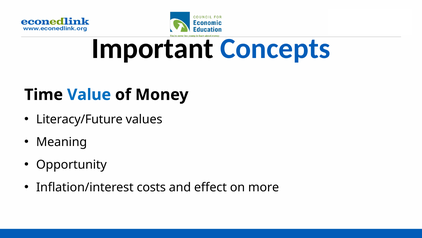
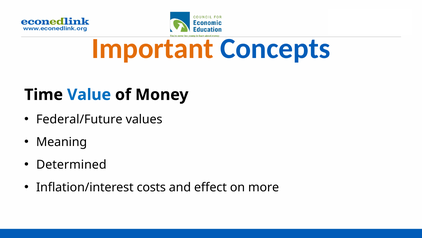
Important colour: black -> orange (152, 49)
Literacy/Future: Literacy/Future -> Federal/Future (79, 119)
Opportunity: Opportunity -> Determined (71, 164)
